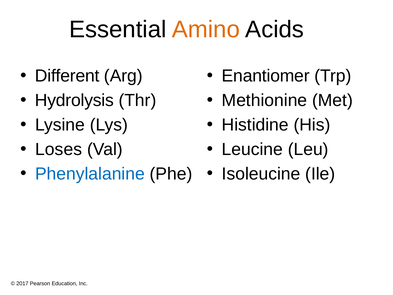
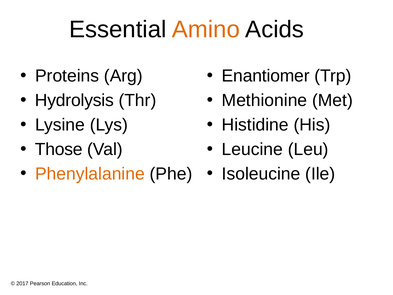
Different: Different -> Proteins (67, 76)
Loses: Loses -> Those (59, 149)
Phenylalanine colour: blue -> orange (90, 174)
